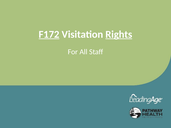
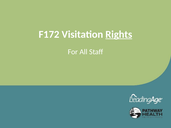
F172 underline: present -> none (49, 34)
